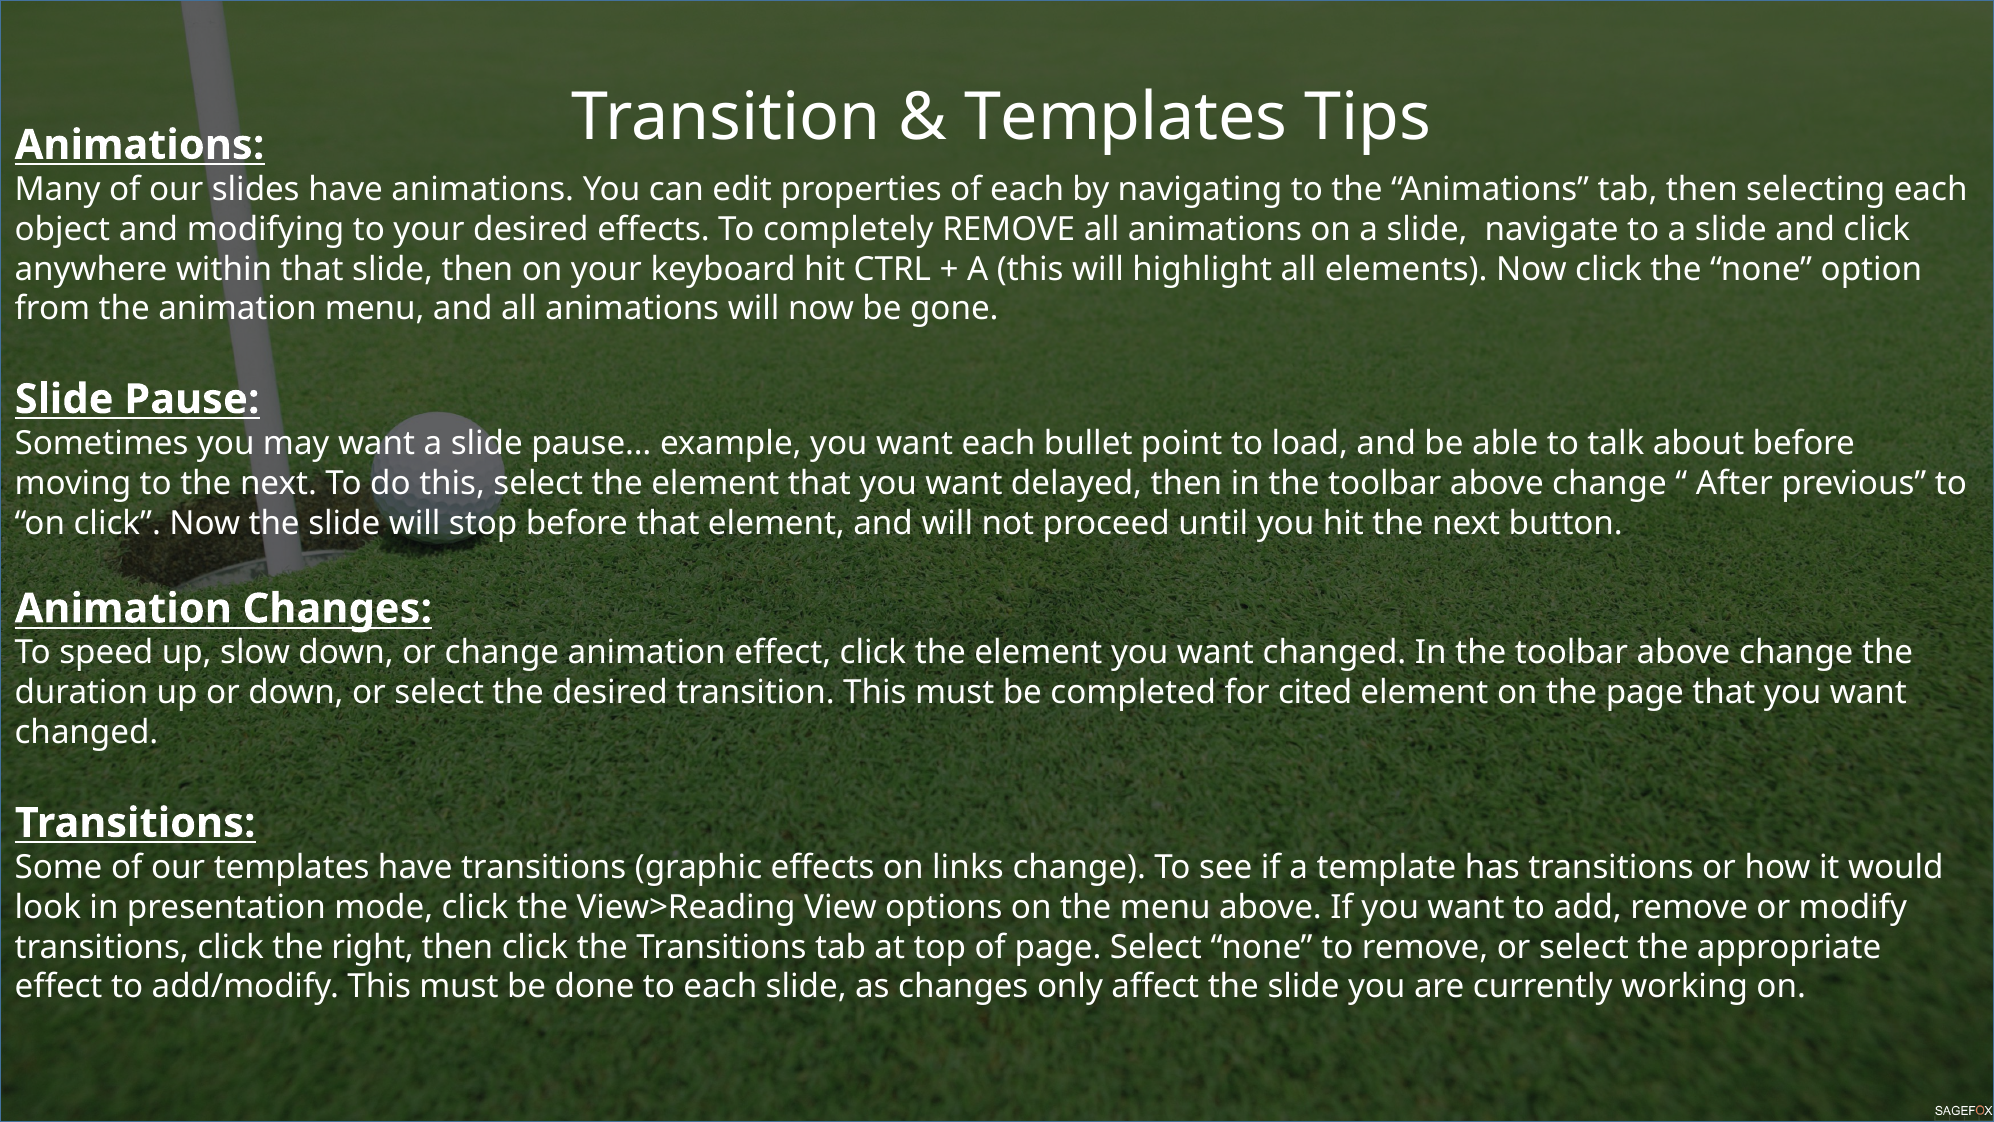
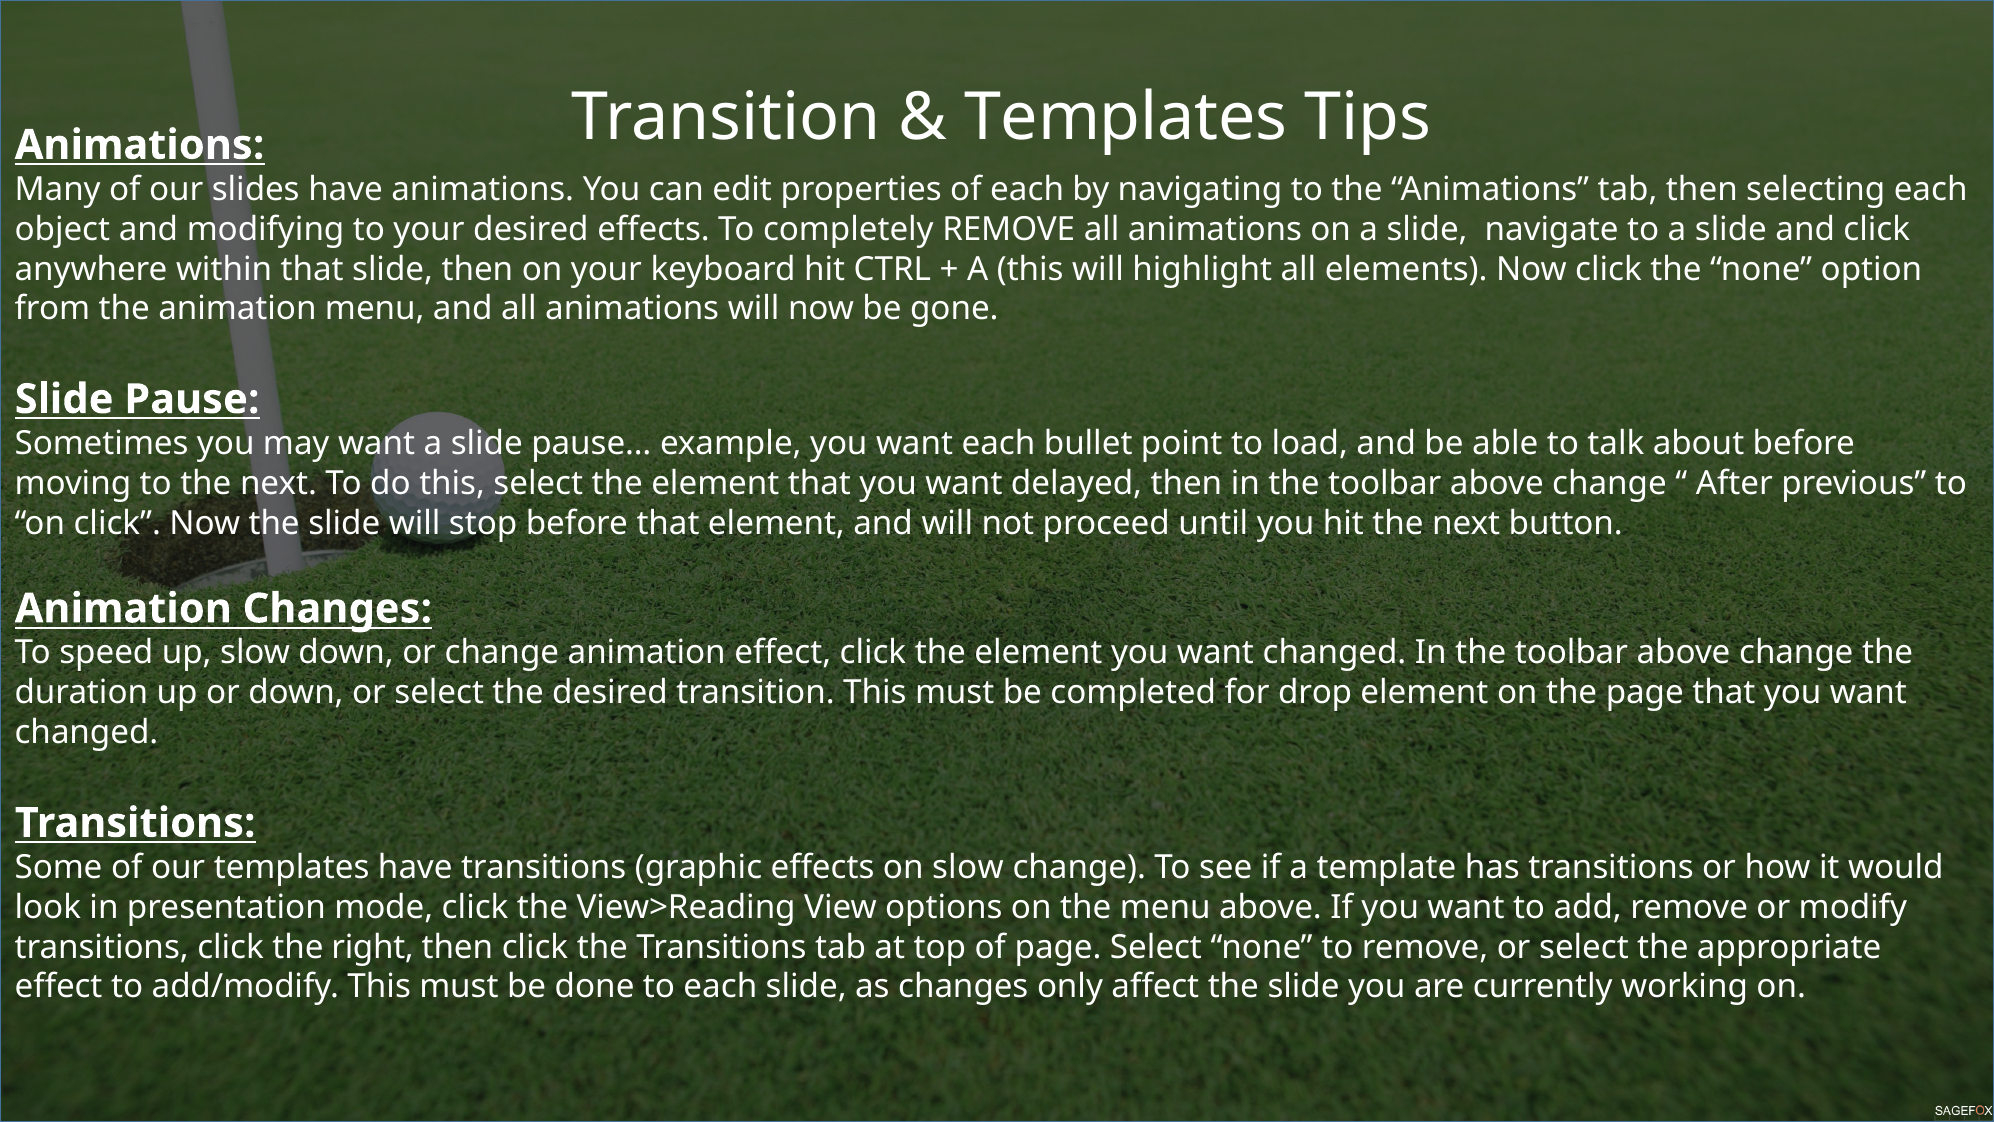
cited: cited -> drop (1315, 693)
on links: links -> slow (968, 867)
